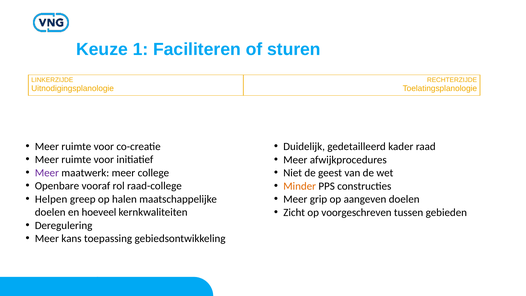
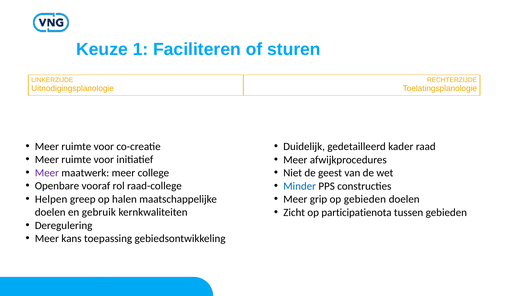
Minder colour: orange -> blue (300, 186)
op aangeven: aangeven -> gebieden (365, 199)
voorgeschreven: voorgeschreven -> participatienota (356, 212)
hoeveel: hoeveel -> gebruik (99, 212)
